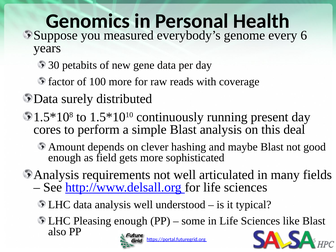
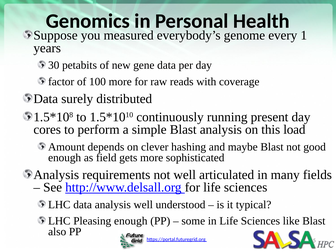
6: 6 -> 1 (304, 35)
deal: deal -> load (294, 130)
